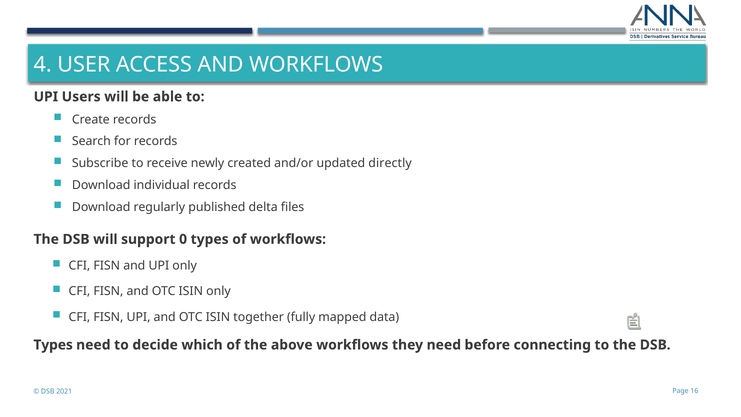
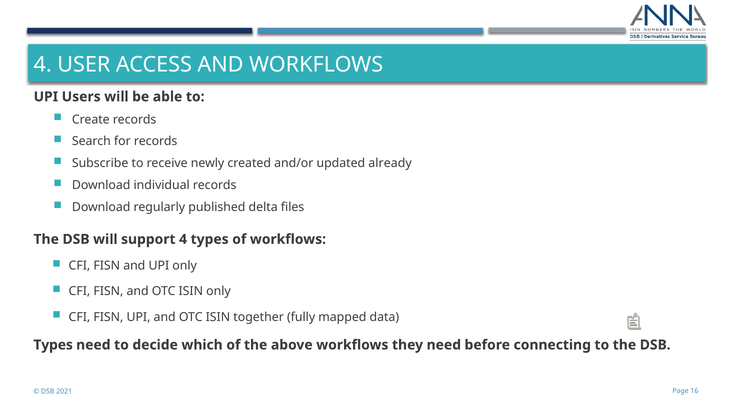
directly: directly -> already (390, 163)
support 0: 0 -> 4 (183, 239)
